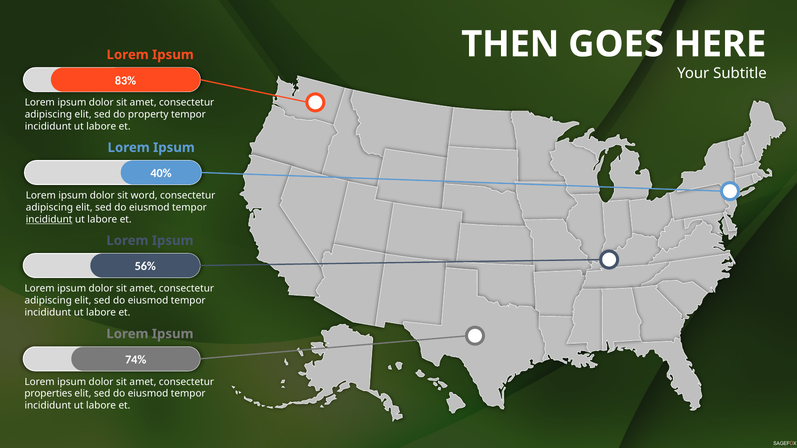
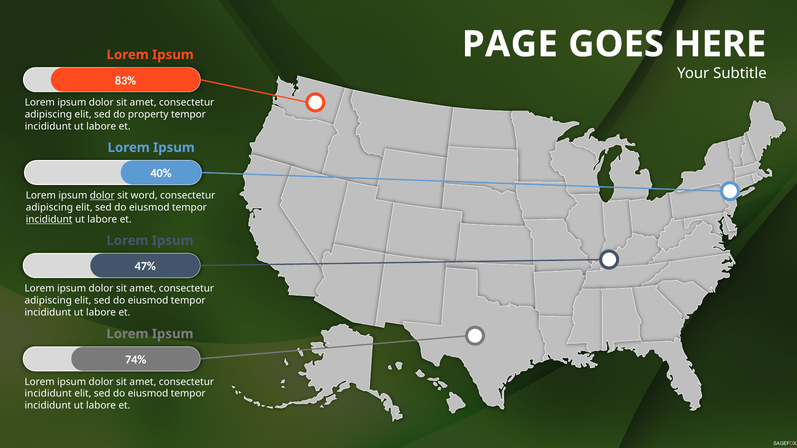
THEN: THEN -> PAGE (510, 44)
dolor underline: none -> present (102, 196)
56%: 56% -> 47% (145, 267)
properties: properties -> incididunt (48, 394)
